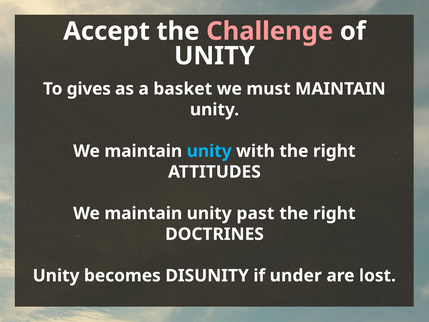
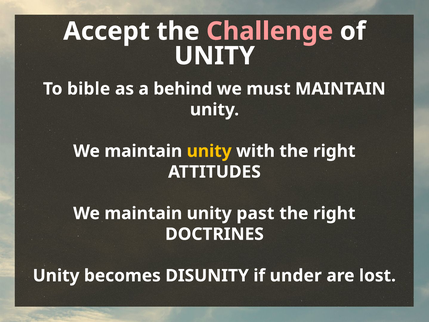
gives: gives -> bible (89, 89)
basket: basket -> behind (183, 89)
unity colour: light blue -> yellow (209, 151)
